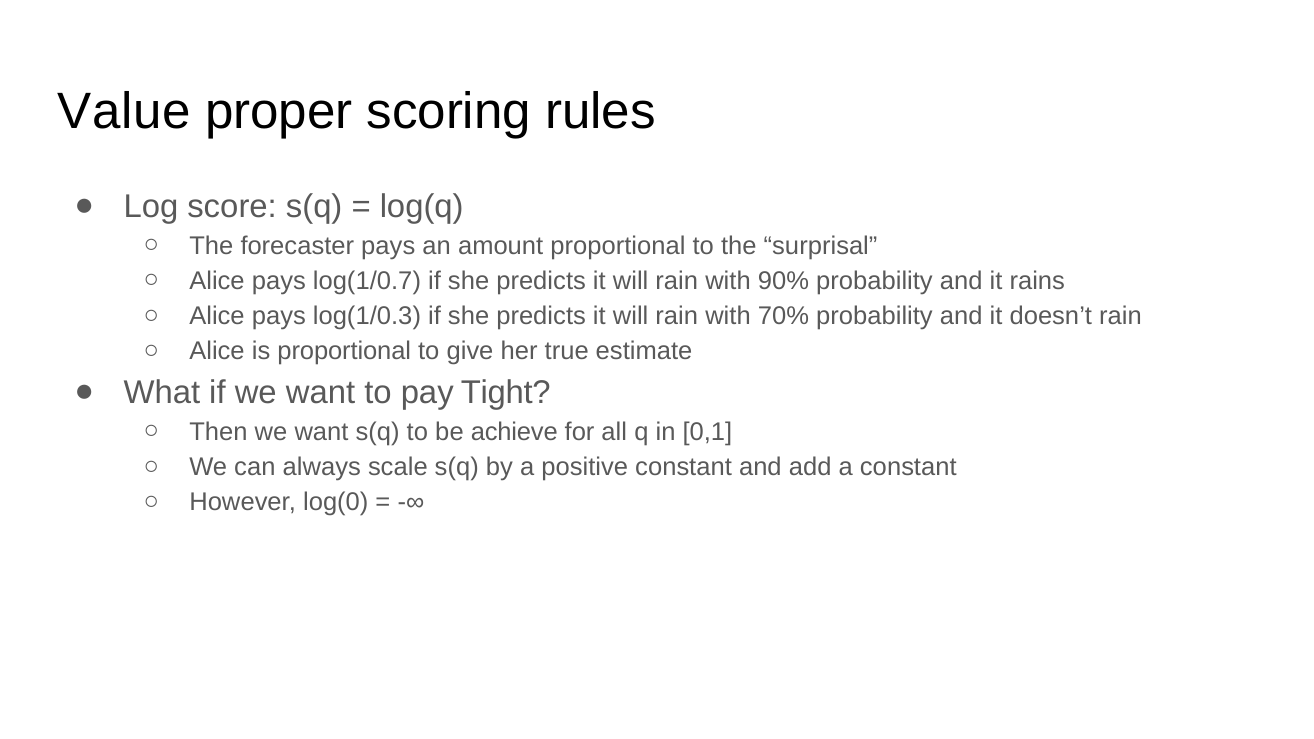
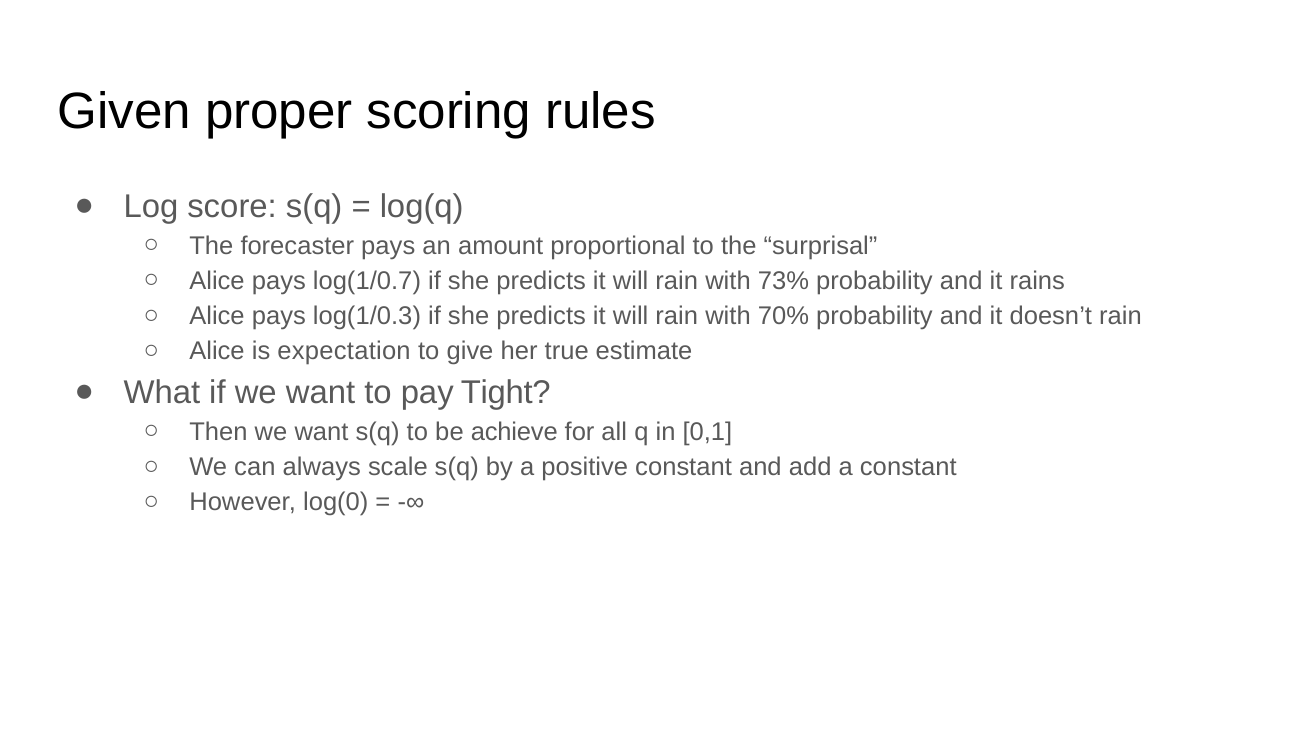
Value: Value -> Given (125, 111)
90%: 90% -> 73% (783, 281)
is proportional: proportional -> expectation (344, 351)
